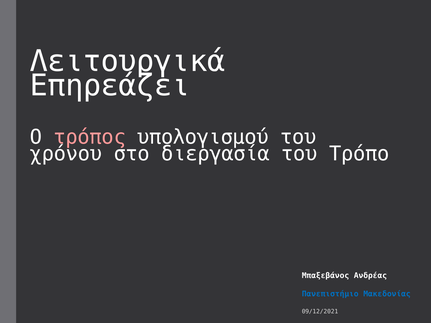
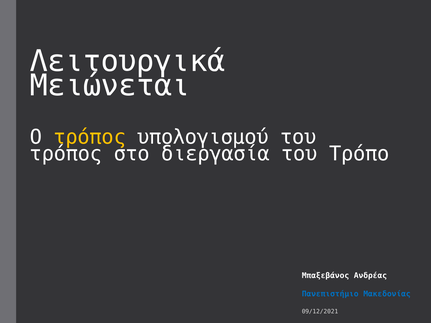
Επηρεάζει: Επηρεάζει -> Μειώνεται (110, 86)
τρόπος colour: pink -> yellow (90, 137)
χρόνου: χρόνου -> τρόπος (66, 154)
